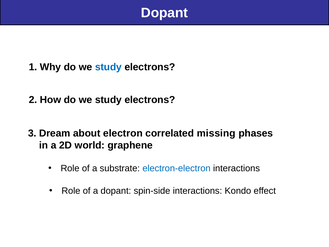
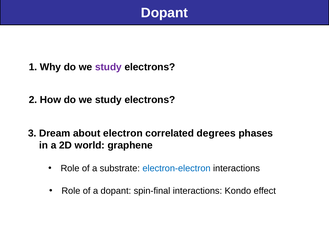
study colour: blue -> purple (108, 67)
missing: missing -> degrees (216, 133)
spin-side: spin-side -> spin-final (152, 191)
